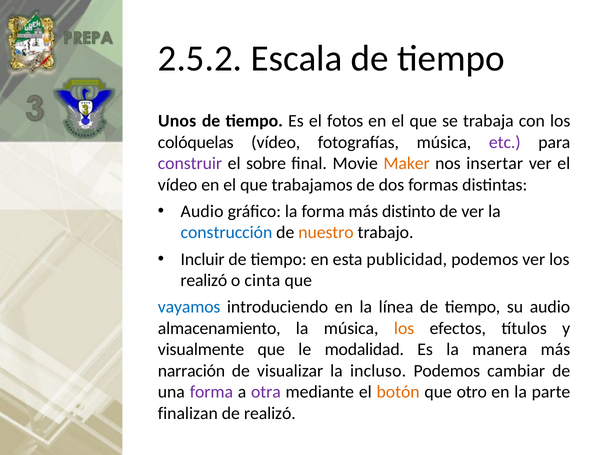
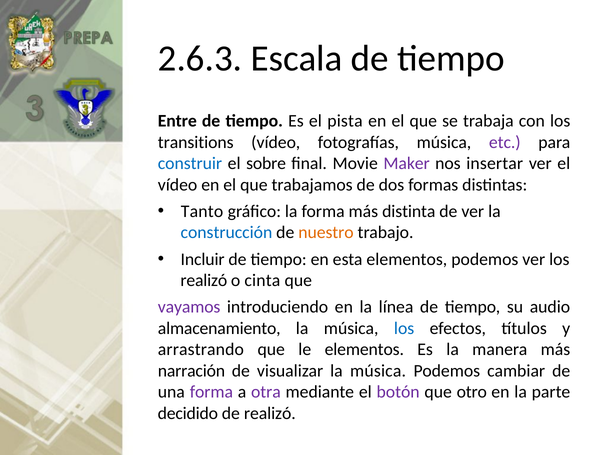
2.5.2: 2.5.2 -> 2.6.3 (200, 59)
Unos: Unos -> Entre (177, 121)
fotos: fotos -> pista (345, 121)
colóquelas: colóquelas -> transitions (196, 142)
construir colour: purple -> blue (190, 164)
Maker colour: orange -> purple (407, 164)
Audio: Audio -> Tanto (202, 212)
distinto: distinto -> distinta (409, 212)
esta publicidad: publicidad -> elementos (407, 259)
vayamos colour: blue -> purple (189, 307)
los colour: orange -> blue (404, 329)
visualmente: visualmente -> arrastrando (201, 350)
le modalidad: modalidad -> elementos (364, 350)
visualizar la incluso: incluso -> música (378, 371)
botón colour: orange -> purple (398, 392)
finalizan: finalizan -> decidido (188, 414)
